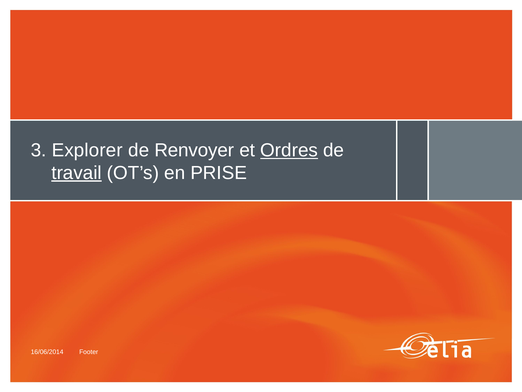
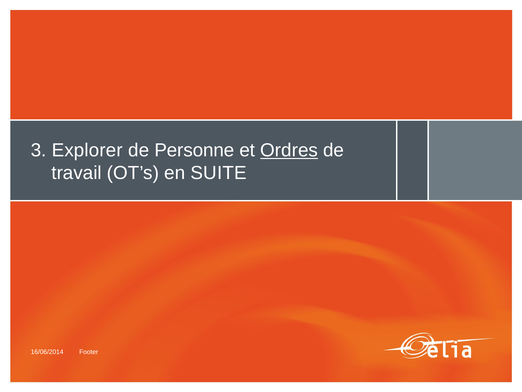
Renvoyer: Renvoyer -> Personne (194, 150)
travail underline: present -> none (77, 173)
PRISE: PRISE -> SUITE (219, 173)
